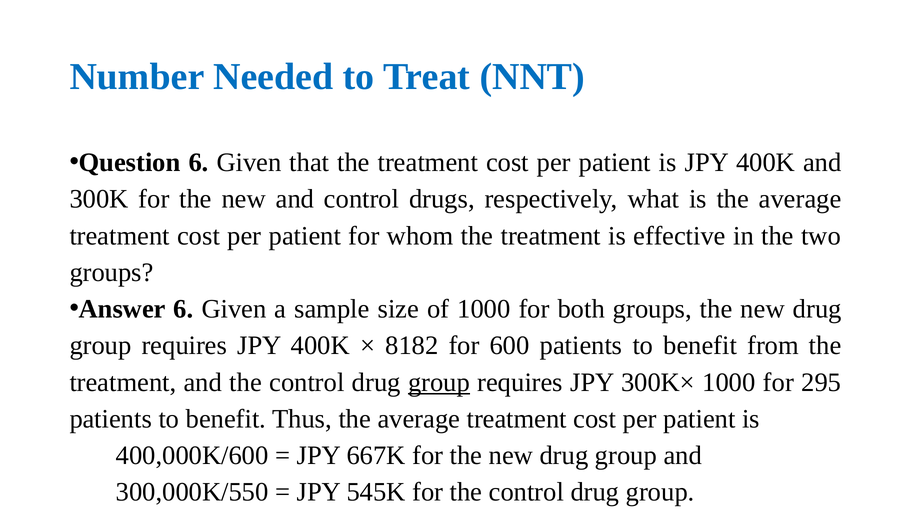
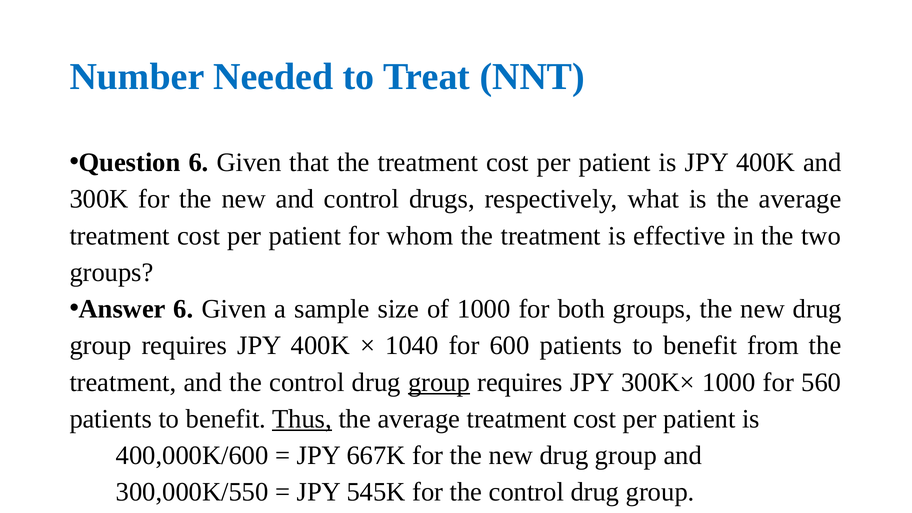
8182: 8182 -> 1040 (412, 346)
295: 295 -> 560 (821, 382)
Thus underline: none -> present (302, 419)
